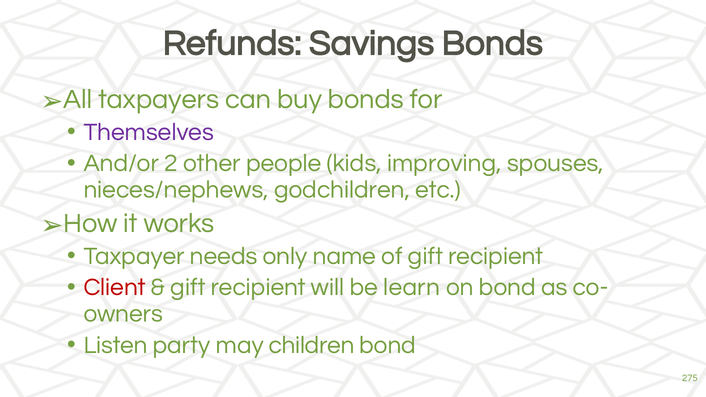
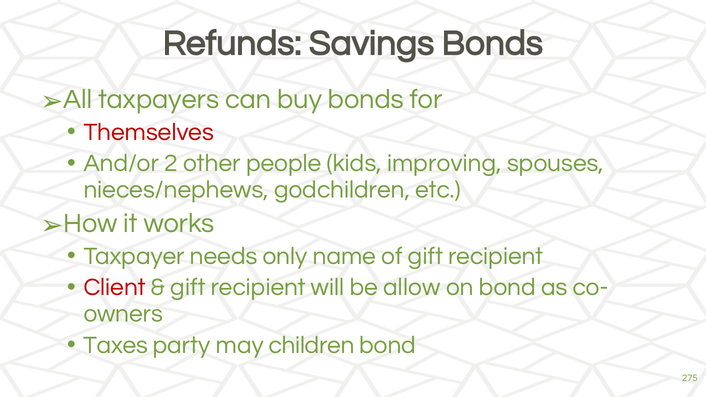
Themselves colour: purple -> red (149, 132)
learn: learn -> allow (412, 287)
Listen: Listen -> Taxes (116, 345)
